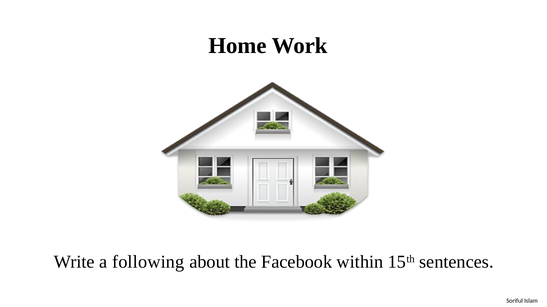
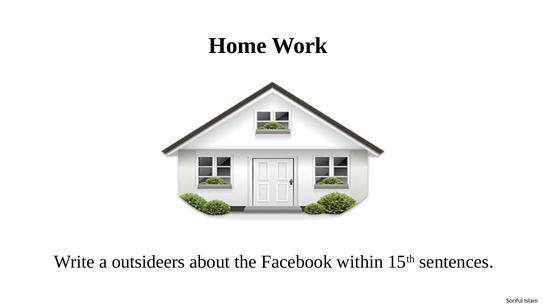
following: following -> outsideers (148, 262)
